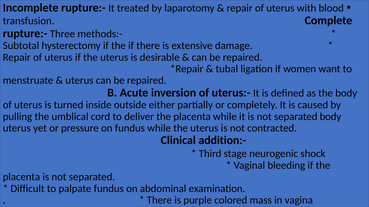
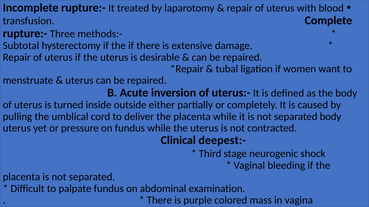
addition:-: addition:- -> deepest:- (222, 141)
